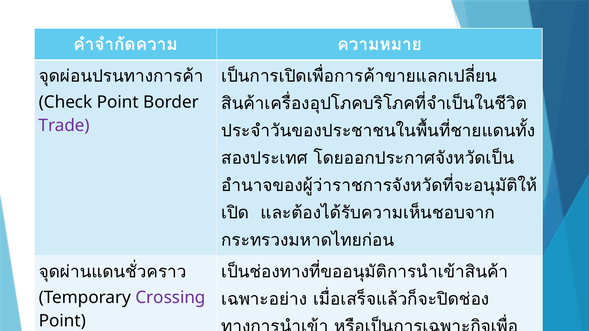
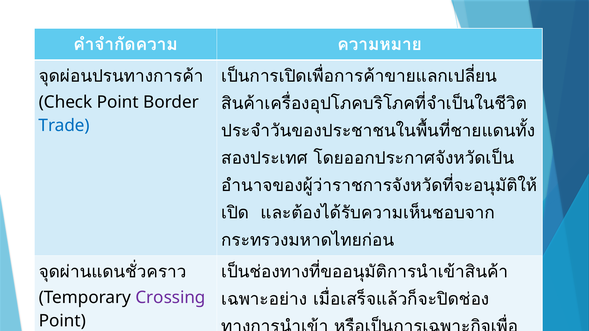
Trade colour: purple -> blue (64, 126)
